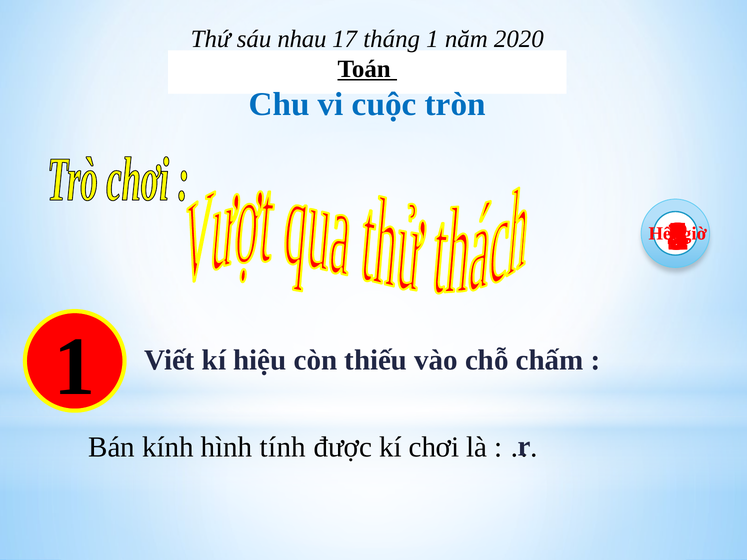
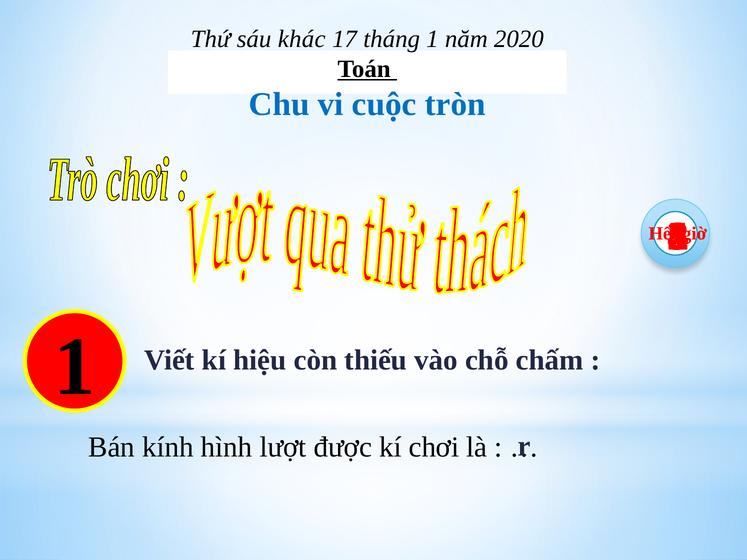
nhau: nhau -> khác (302, 39)
tính: tính -> lượt (283, 448)
